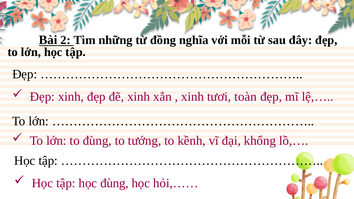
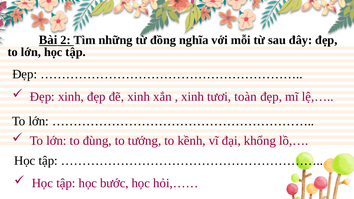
học đùng: đùng -> bước (114, 183)
